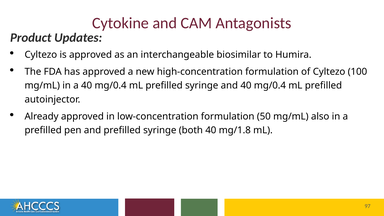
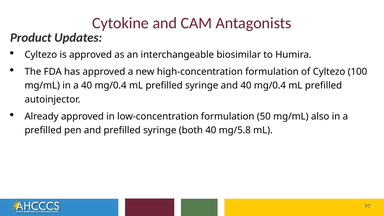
mg/1.8: mg/1.8 -> mg/5.8 (235, 130)
